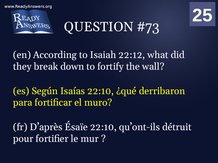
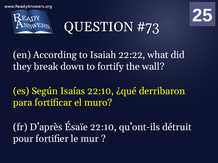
22:12: 22:12 -> 22:22 (132, 55)
